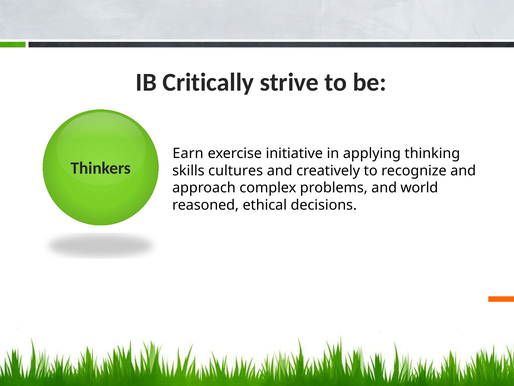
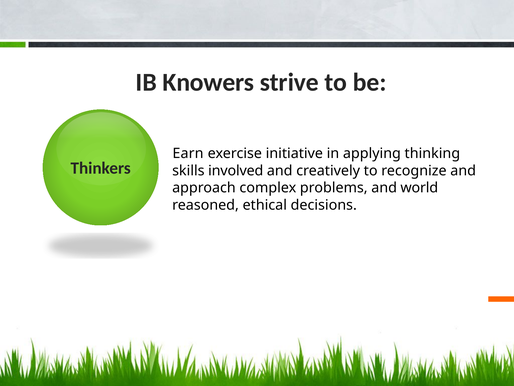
Critically: Critically -> Knowers (208, 82)
cultures: cultures -> involved (236, 170)
